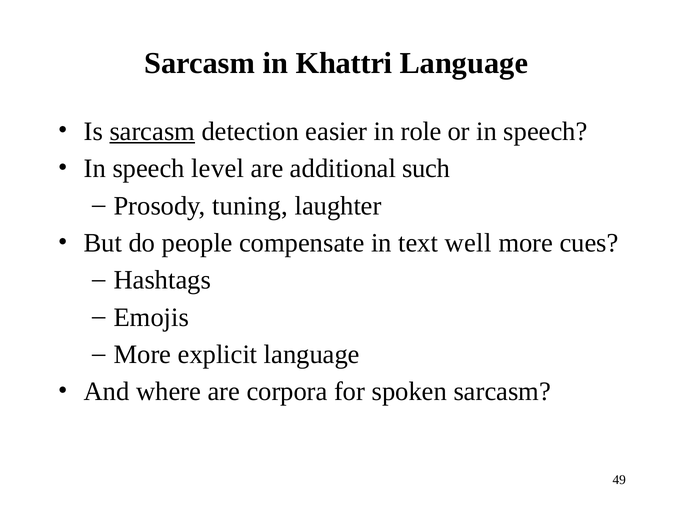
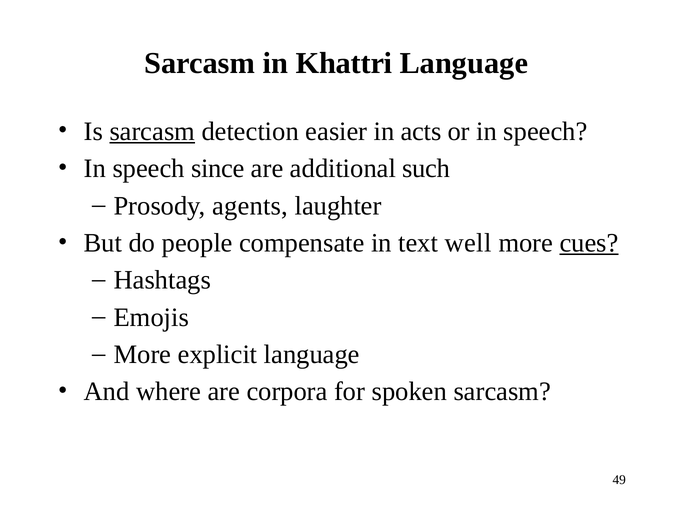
role: role -> acts (421, 131)
level: level -> since (218, 169)
tuning: tuning -> agents (250, 206)
cues underline: none -> present (589, 243)
